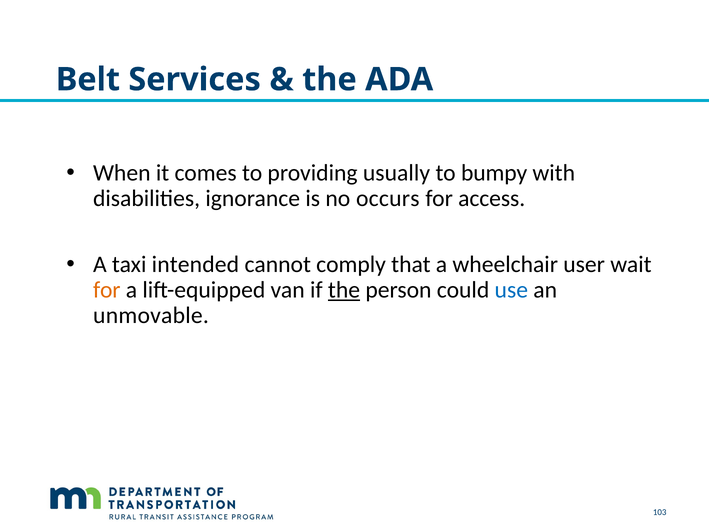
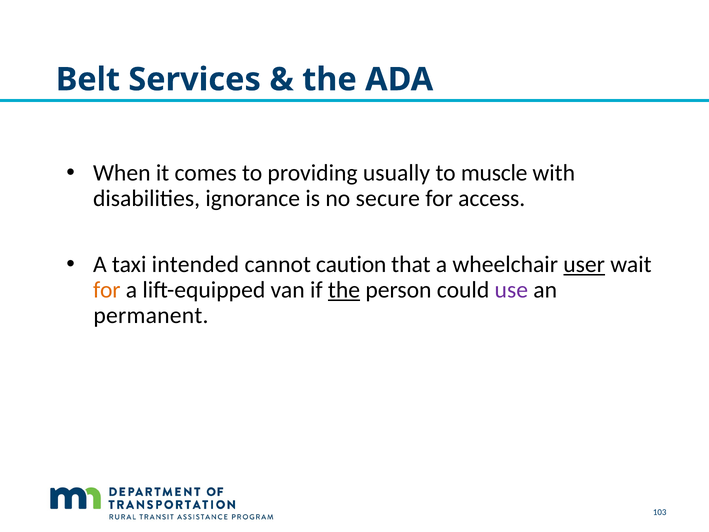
bumpy: bumpy -> muscle (494, 173)
occurs: occurs -> secure (388, 199)
comply: comply -> caution (351, 264)
user underline: none -> present (584, 264)
use colour: blue -> purple (511, 290)
unmovable: unmovable -> permanent (151, 315)
